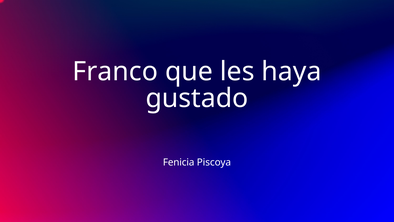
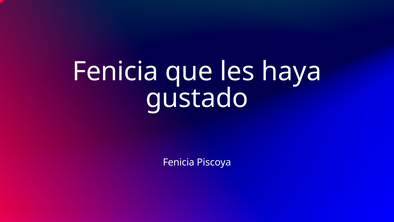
Franco: Franco -> Fenicia (115, 71)
